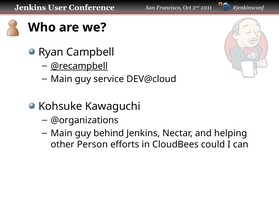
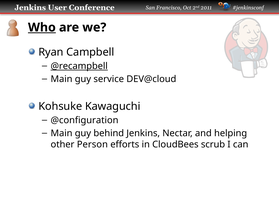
Who underline: none -> present (42, 27)
@organizations: @organizations -> @configuration (85, 120)
could: could -> scrub (213, 145)
